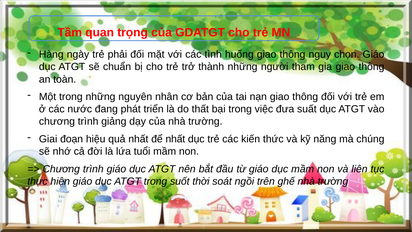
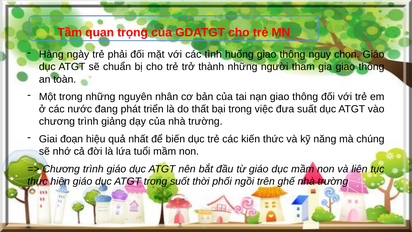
để nhất: nhất -> biến (175, 139)
soát: soát -> phối (222, 181)
